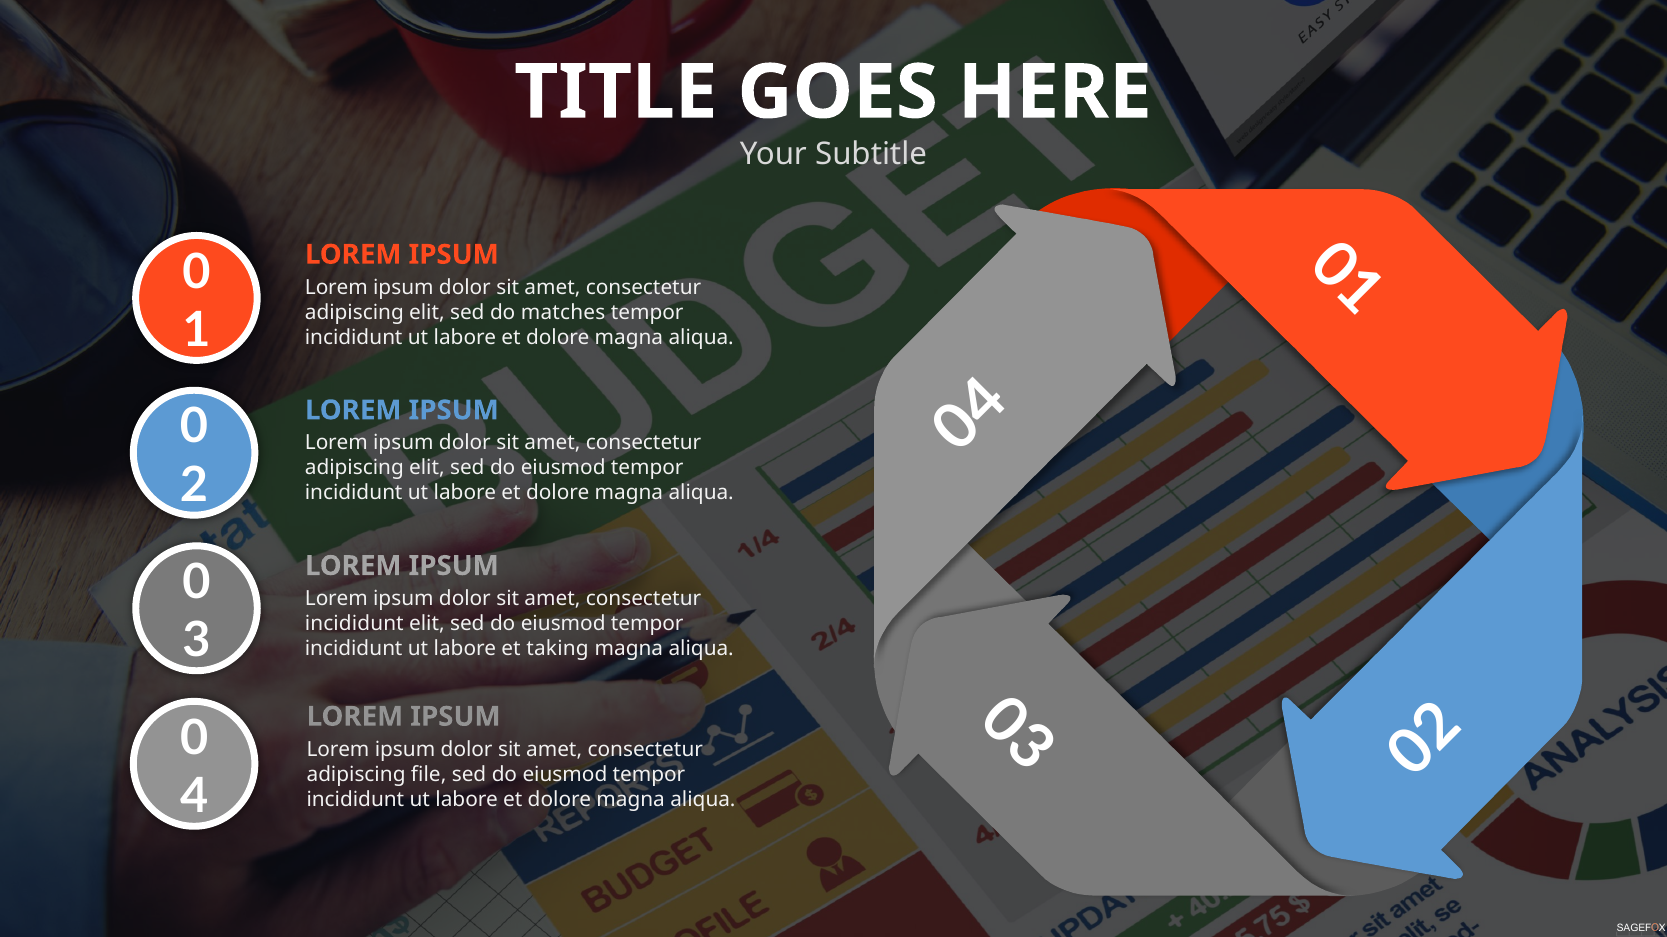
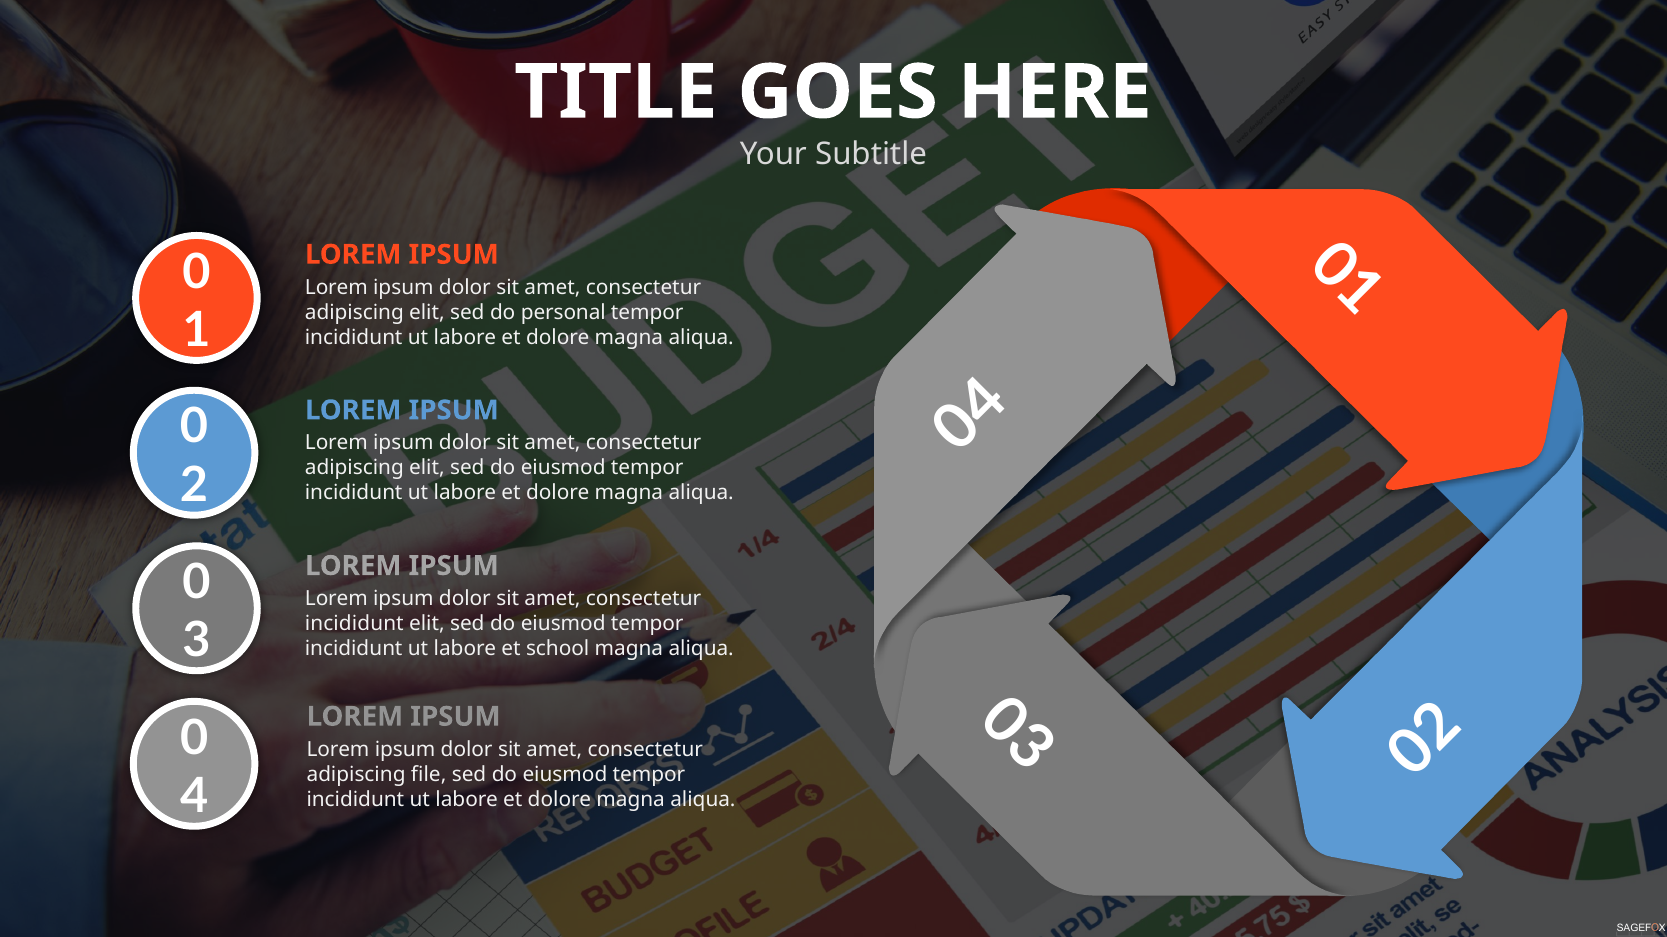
matches: matches -> personal (563, 313)
taking: taking -> school (558, 649)
